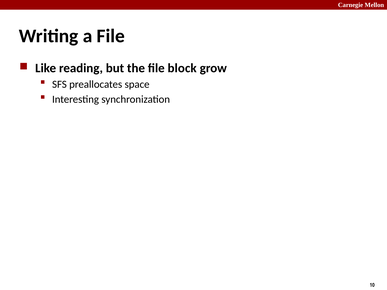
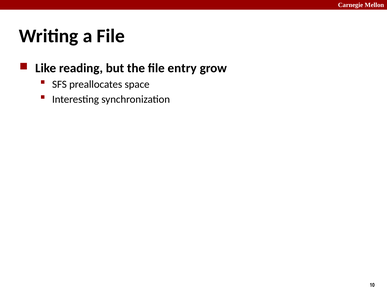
block: block -> entry (182, 68)
